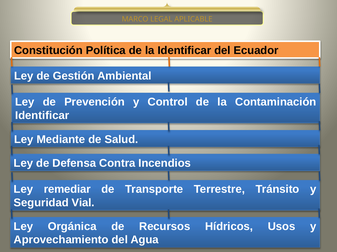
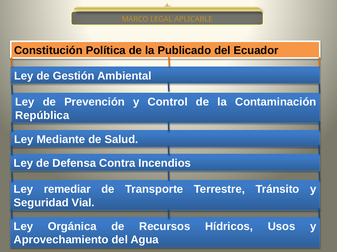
la Identificar: Identificar -> Publicado (184, 51)
Identificar: Identificar -> República (42, 116)
